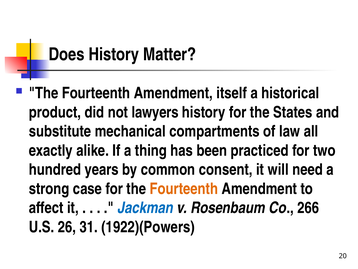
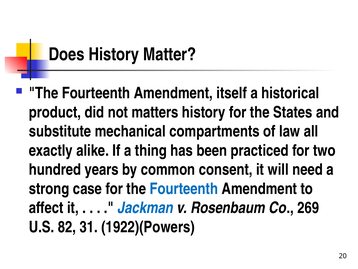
lawyers: lawyers -> matters (155, 112)
Fourteenth colour: orange -> blue (184, 188)
266: 266 -> 269 (308, 208)
26: 26 -> 82 (67, 227)
